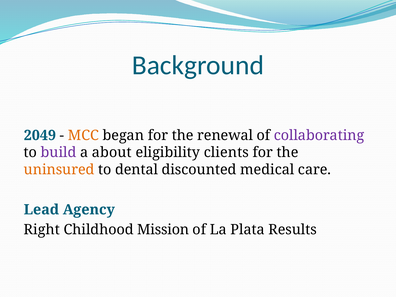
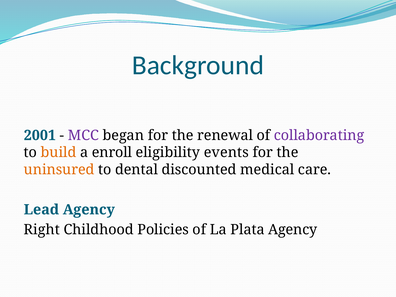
2049: 2049 -> 2001 (40, 135)
MCC colour: orange -> purple (83, 135)
build colour: purple -> orange (59, 152)
about: about -> enroll (112, 152)
clients: clients -> events (226, 152)
Mission: Mission -> Policies (163, 230)
Plata Results: Results -> Agency (293, 230)
